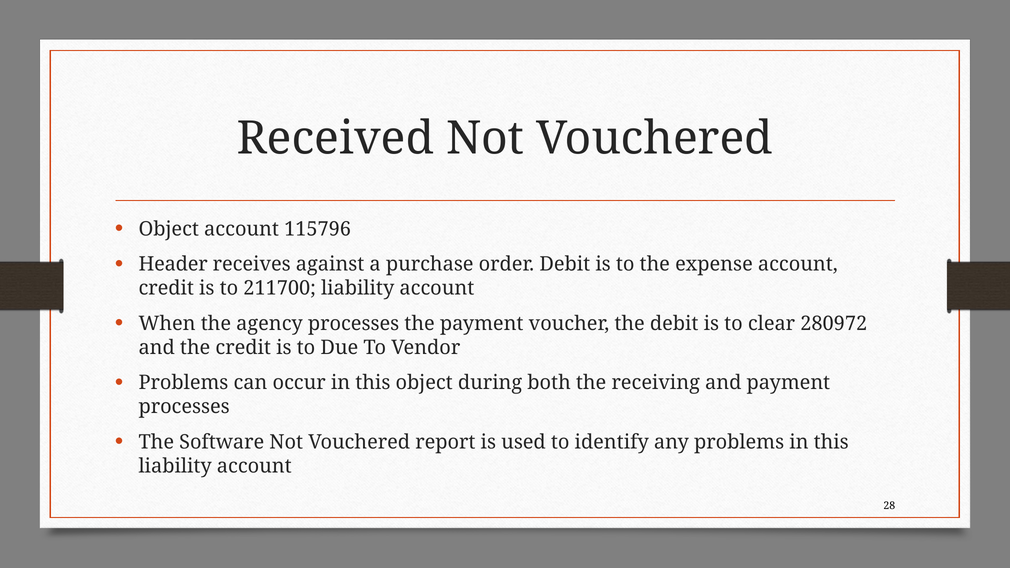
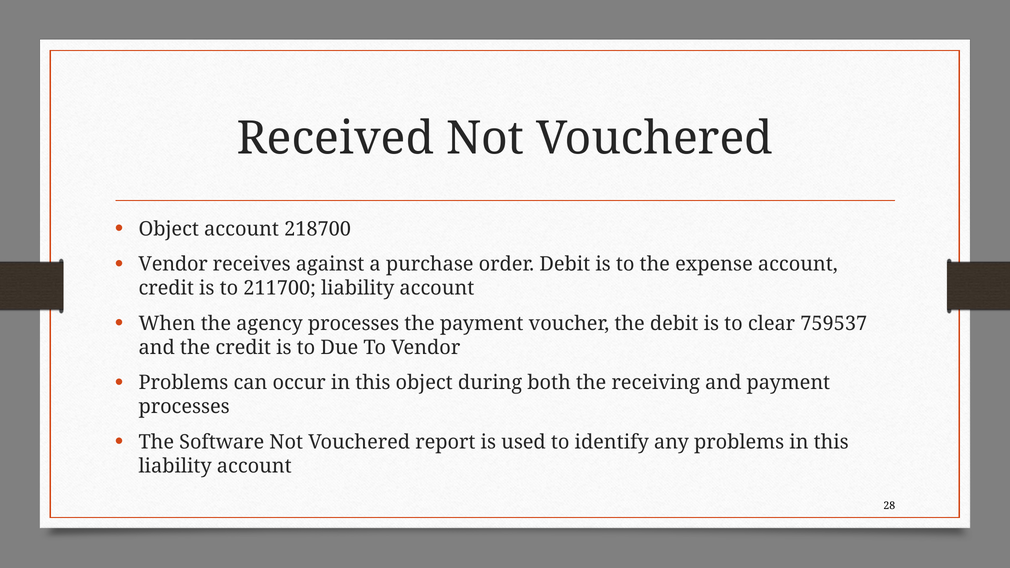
115796: 115796 -> 218700 (318, 229)
Header: Header -> Vendor (173, 264)
280972: 280972 -> 759537 (834, 324)
